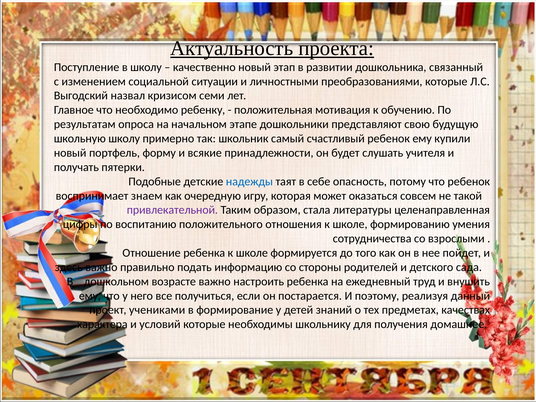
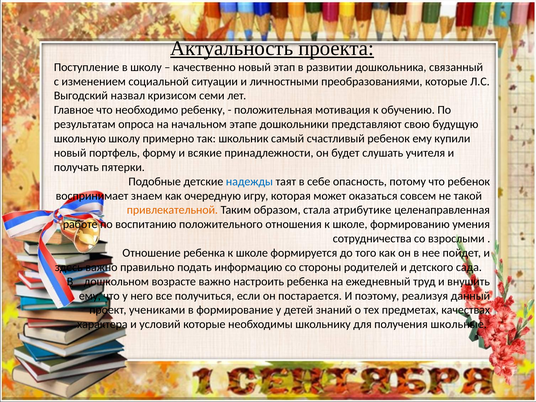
привлекательной colour: purple -> orange (172, 210)
литературы: литературы -> атрибутике (362, 210)
цифры: цифры -> работе (80, 224)
домашнее: домашнее -> школьные (459, 324)
